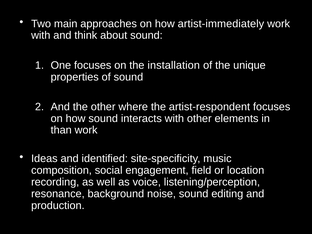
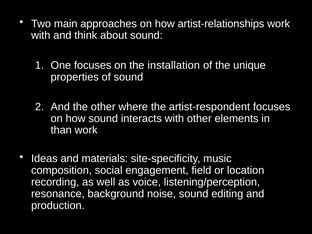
artist-immediately: artist-immediately -> artist-relationships (221, 24)
identified: identified -> materials (105, 159)
